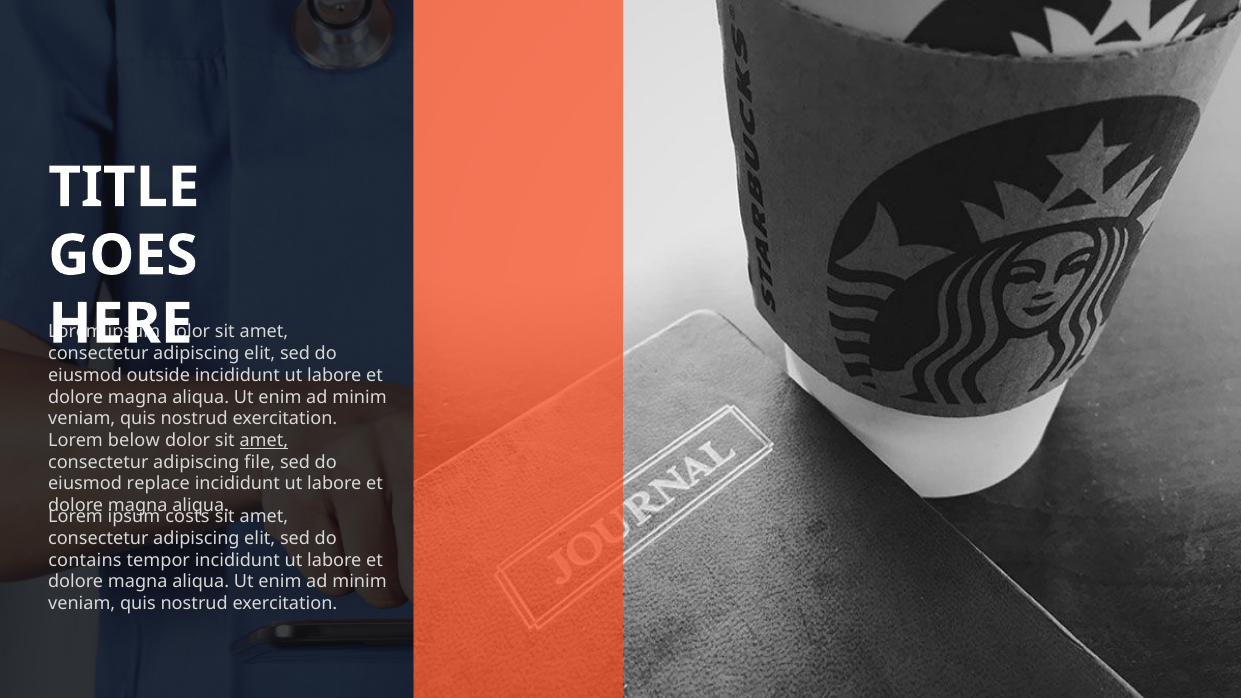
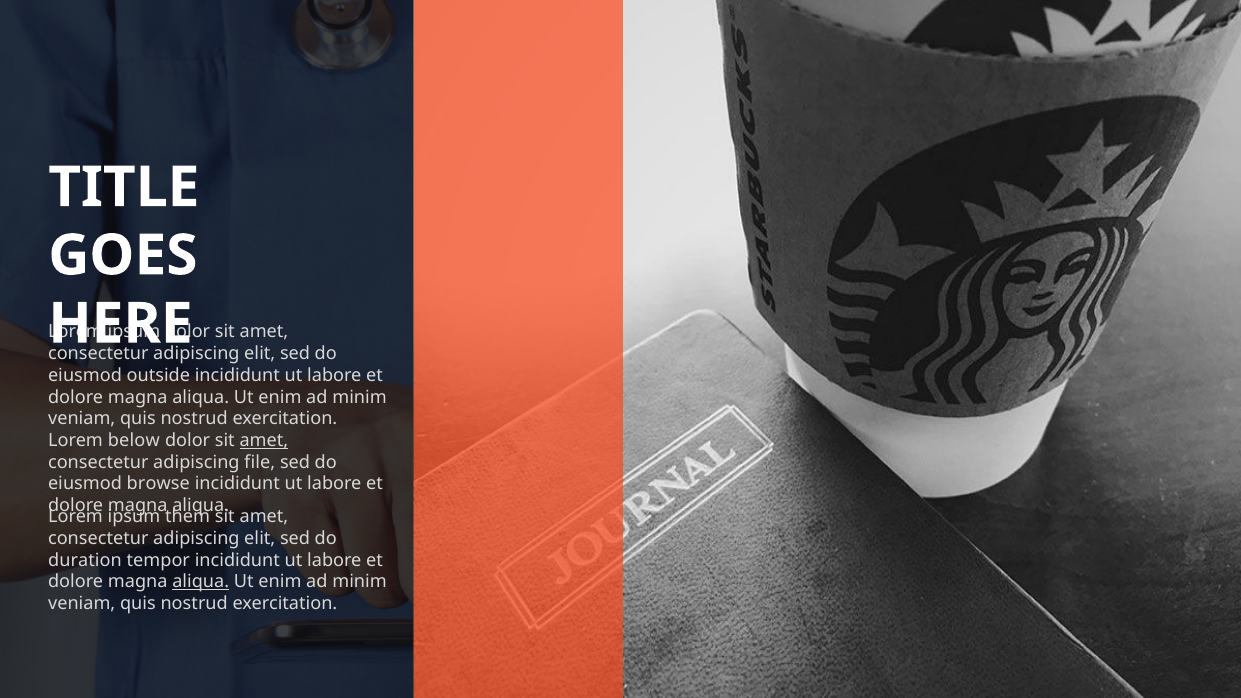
replace: replace -> browse (158, 484)
costs: costs -> them (188, 517)
contains: contains -> duration (85, 560)
aliqua underline: none -> present (201, 582)
